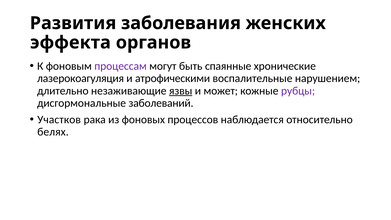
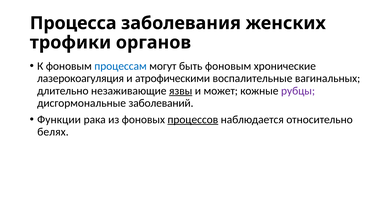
Развития: Развития -> Процесса (73, 23)
эффекта: эффекта -> трофики (70, 43)
процессам colour: purple -> blue (121, 66)
быть спаянные: спаянные -> фоновым (228, 66)
нарушением: нарушением -> вагинальных (328, 78)
Участков: Участков -> Функции (59, 119)
процессов underline: none -> present (193, 119)
